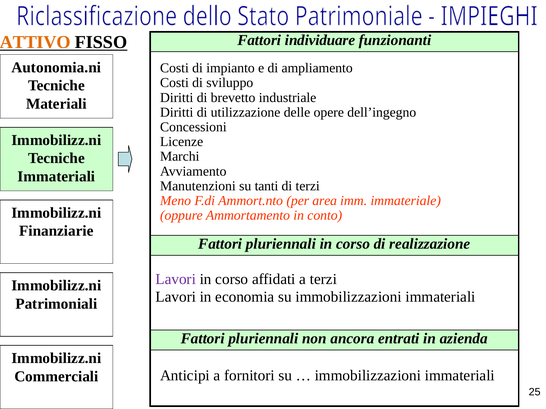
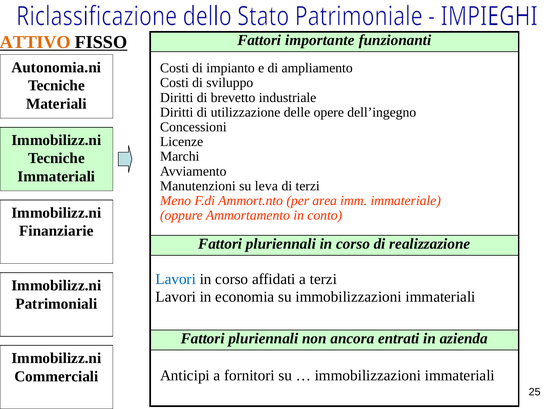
individuare: individuare -> importante (320, 40)
tanti: tanti -> leva (266, 186)
Lavori colour: purple -> blue (176, 279)
